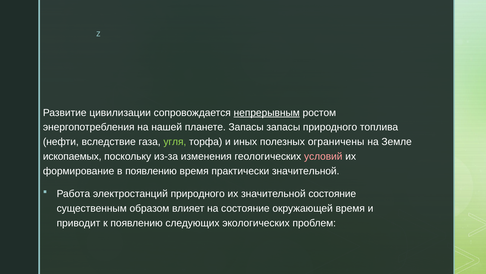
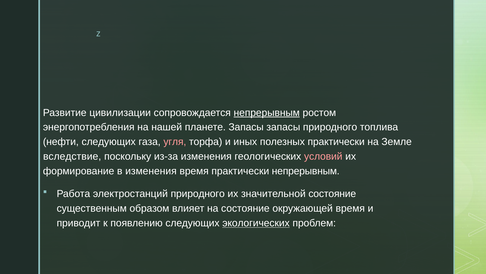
нефти вследствие: вследствие -> следующих (109, 142)
угля colour: light green -> pink (175, 142)
полезных ограничены: ограничены -> практически (336, 142)
ископаемых: ископаемых -> вследствие (72, 156)
в появлению: появлению -> изменения (151, 171)
практически значительной: значительной -> непрерывным (306, 171)
экологических underline: none -> present (256, 223)
